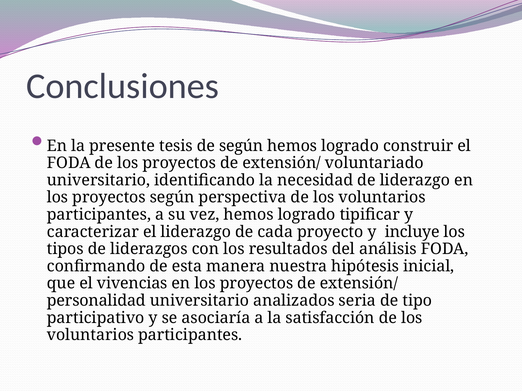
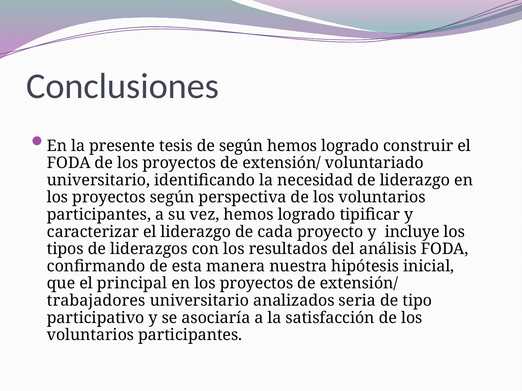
vivencias: vivencias -> principal (132, 284)
personalidad: personalidad -> trabajadores (96, 301)
